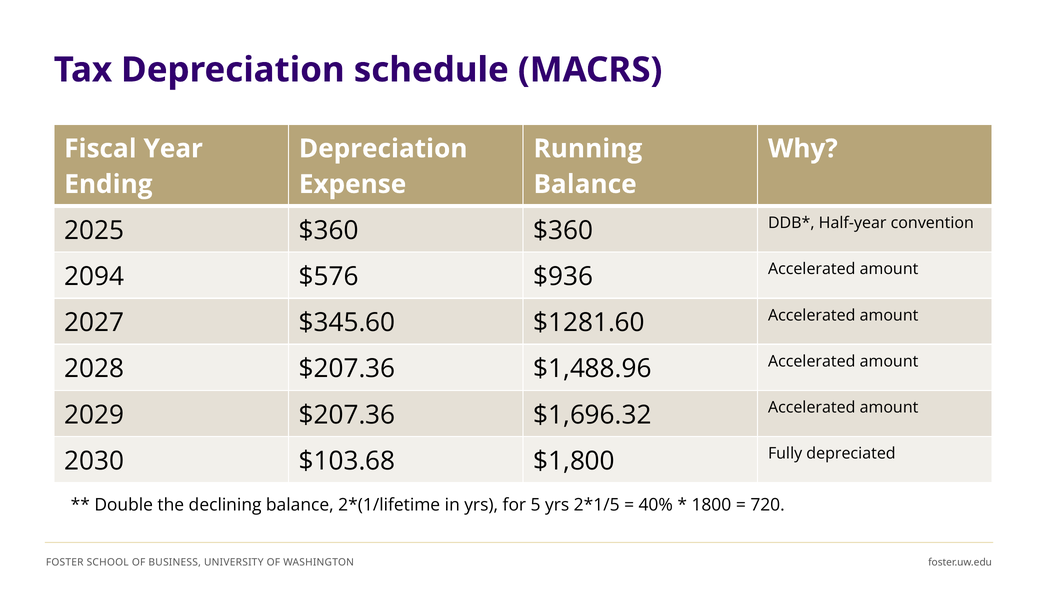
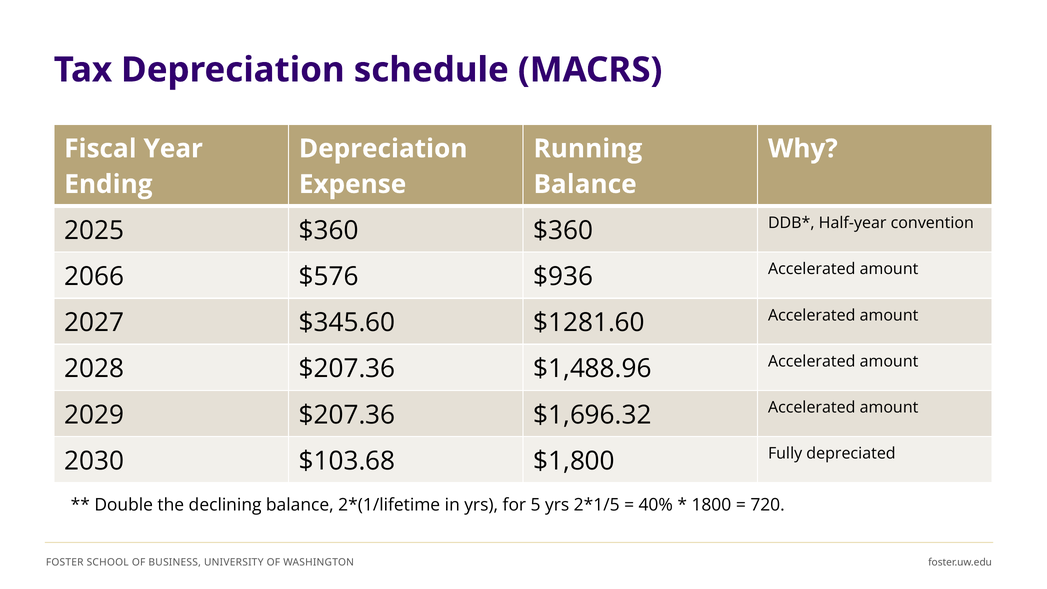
2094: 2094 -> 2066 (94, 277)
